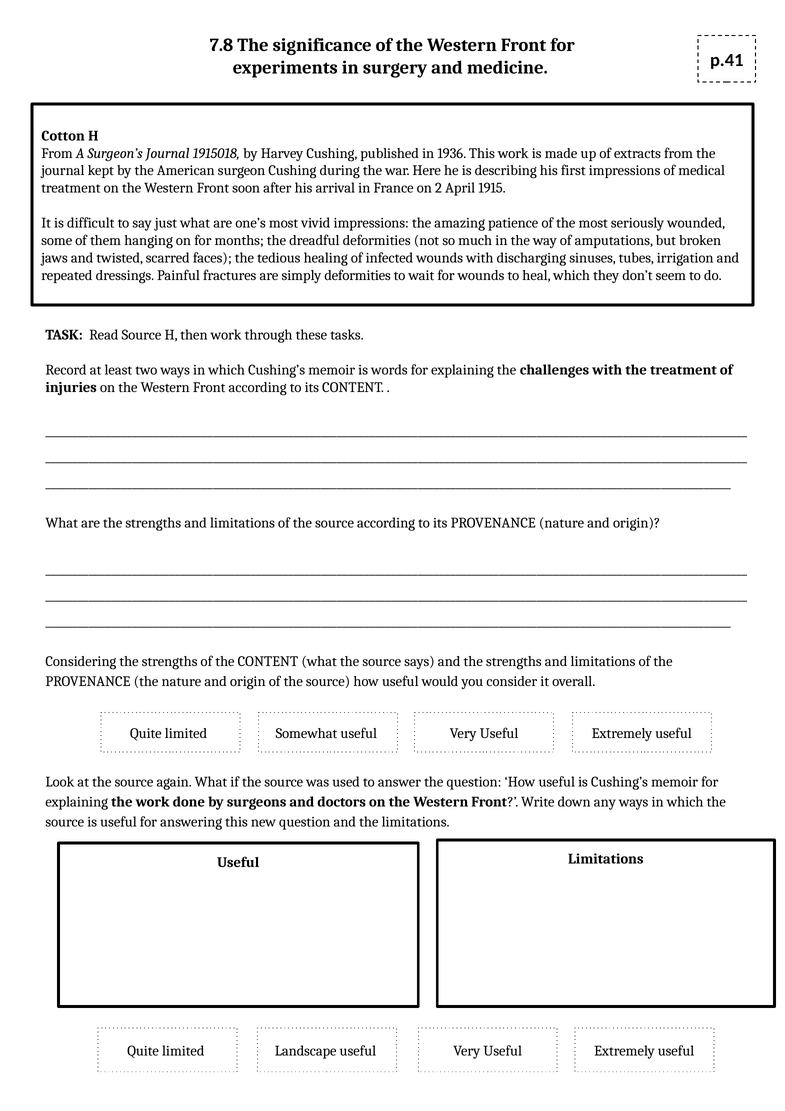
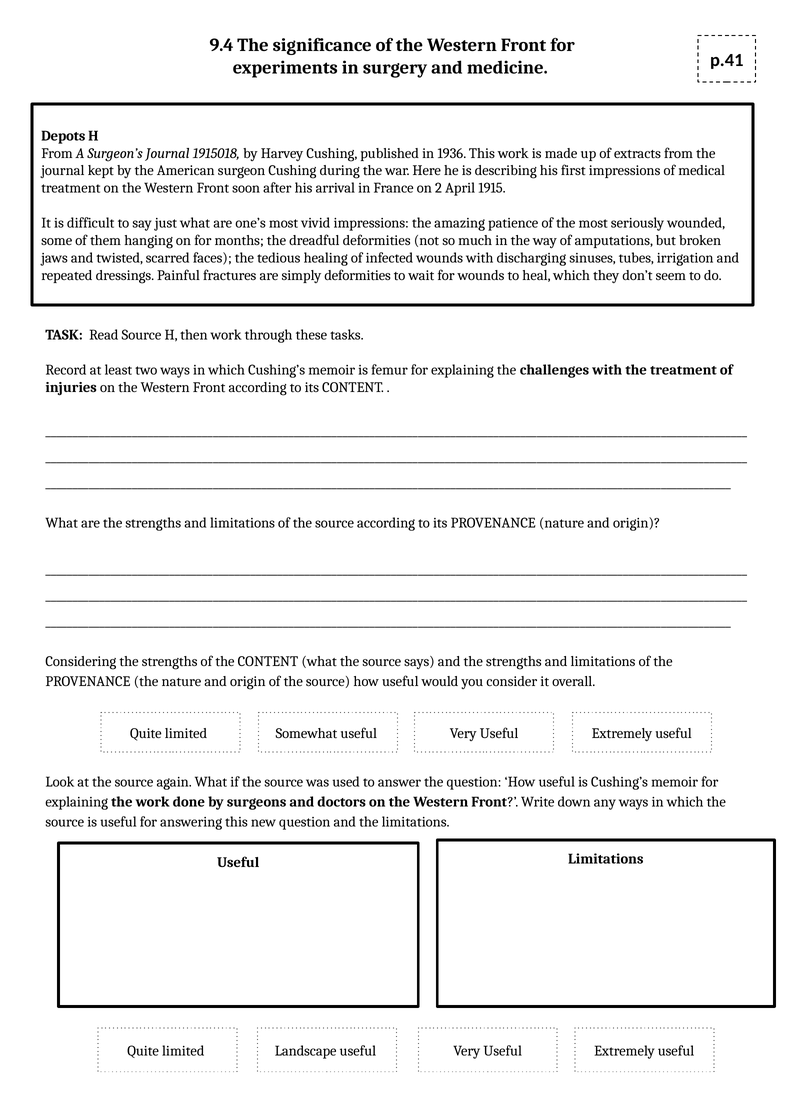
7.8: 7.8 -> 9.4 (222, 45)
Cotton: Cotton -> Depots (63, 136)
words: words -> femur (389, 370)
